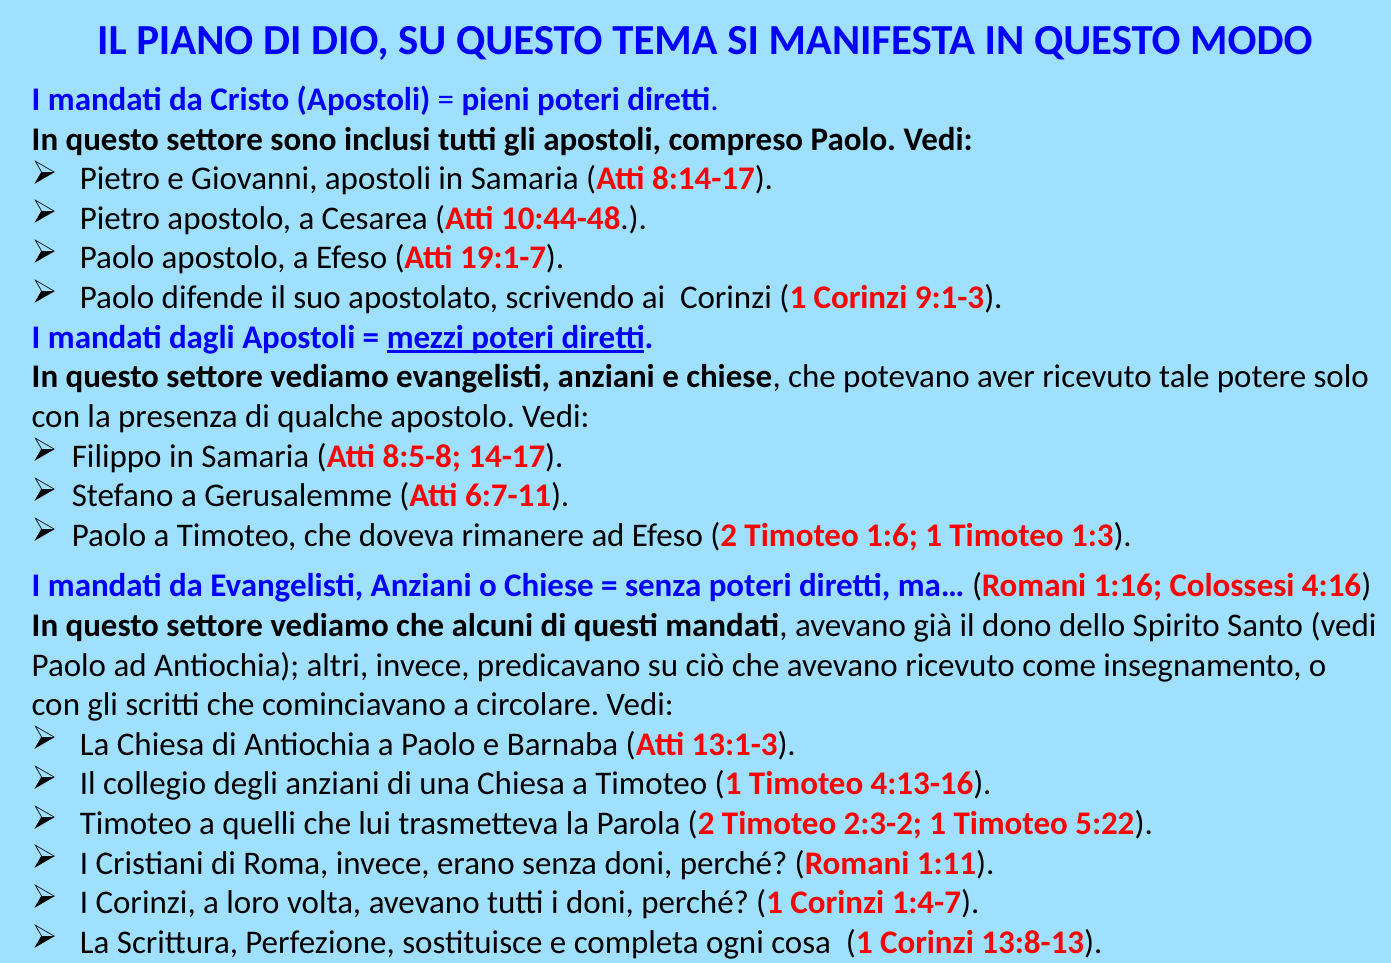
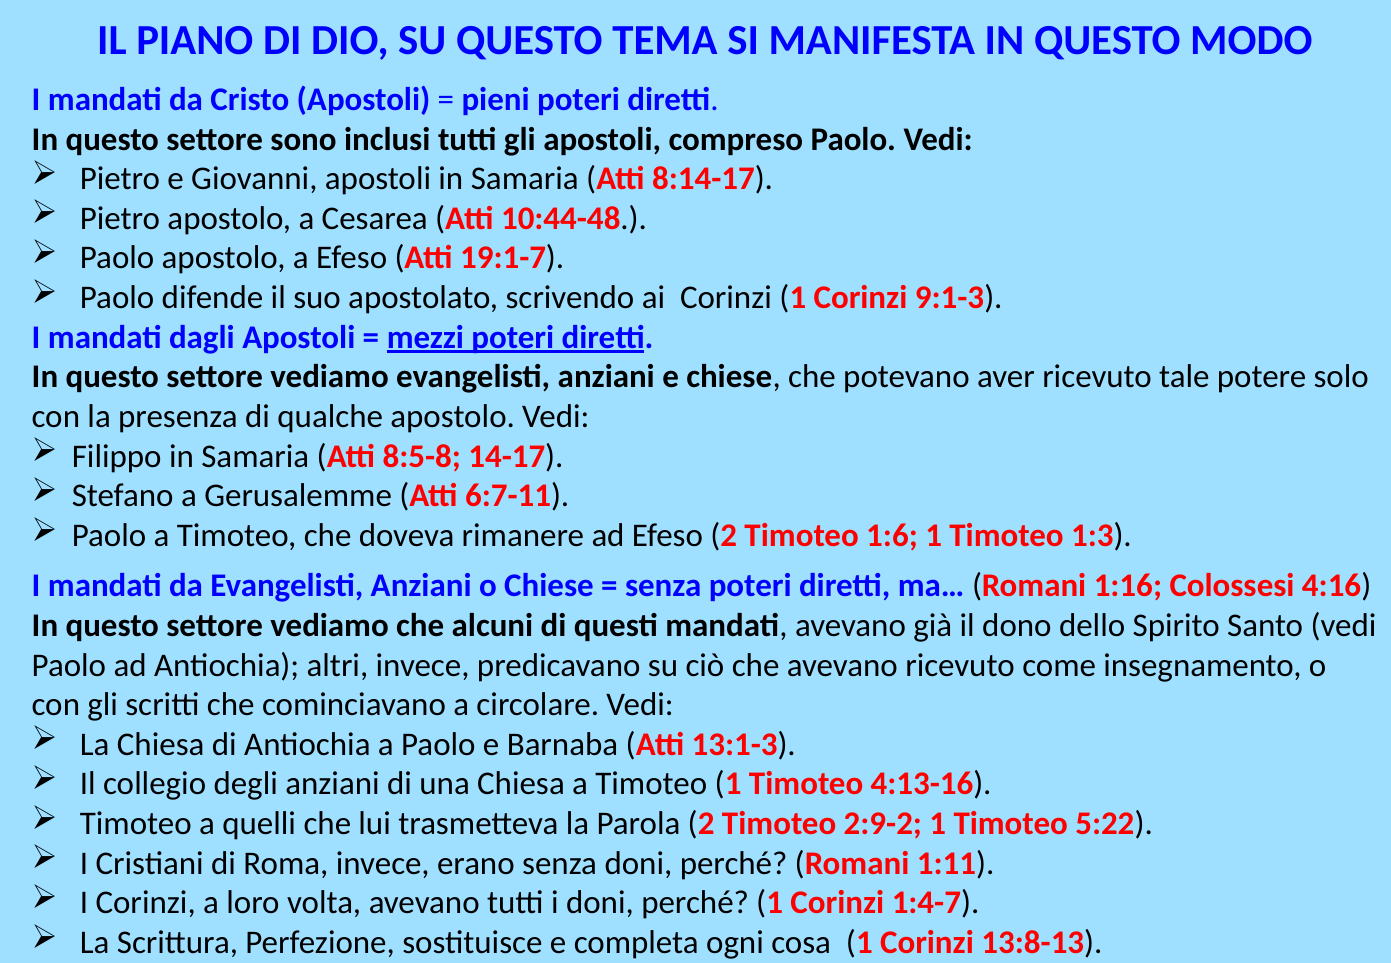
2:3-2: 2:3-2 -> 2:9-2 (883, 824)
